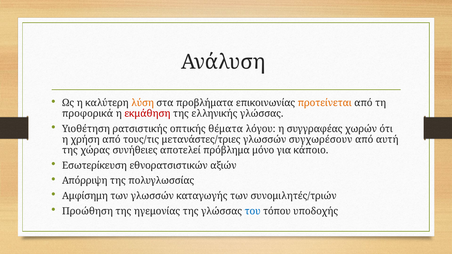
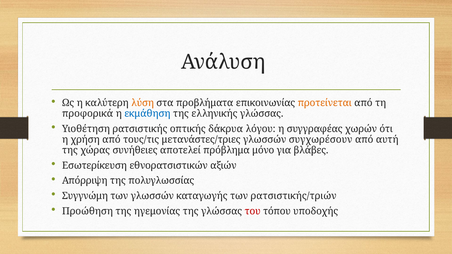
εκμάθηση colour: red -> blue (147, 114)
θέματα: θέματα -> δάκρυα (226, 129)
κάποιο: κάποιο -> βλάβες (311, 150)
Αμφίσημη: Αμφίσημη -> Συγγνώμη (85, 196)
συνομιλητές/τριών: συνομιλητές/τριών -> ρατσιστικής/τριών (294, 196)
του colour: blue -> red (253, 211)
